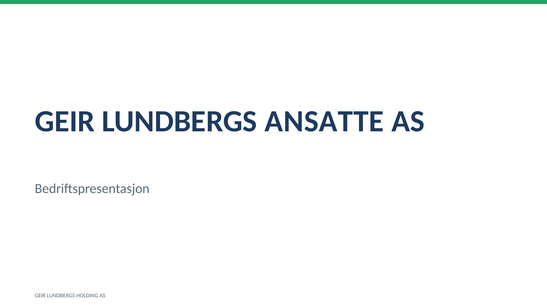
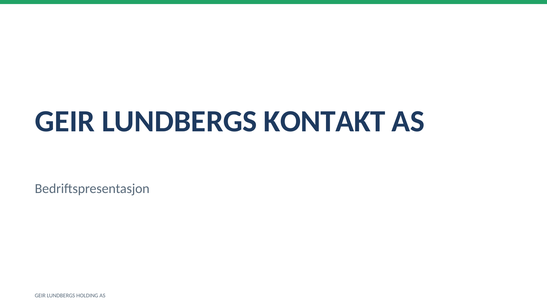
ANSATTE: ANSATTE -> KONTAKT (325, 121)
